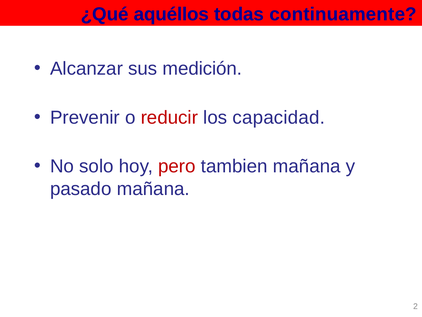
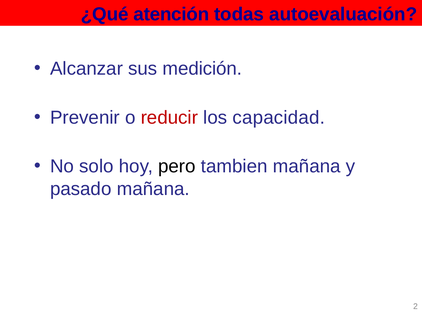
aquéllos: aquéllos -> atención (171, 14)
continuamente: continuamente -> autoevaluación (343, 14)
pero colour: red -> black (177, 166)
